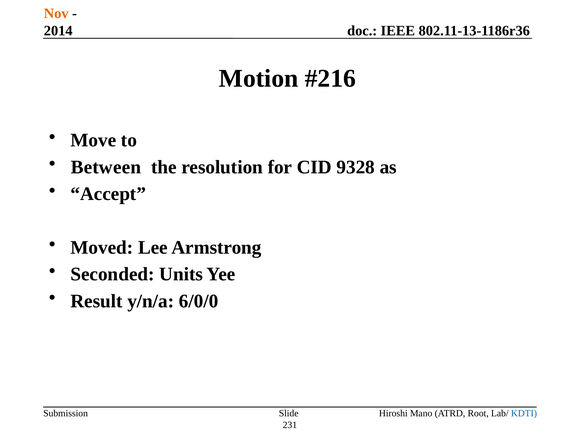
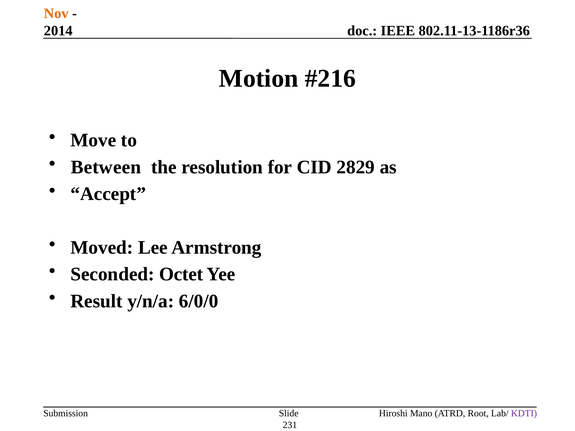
9328: 9328 -> 2829 (356, 167)
Units: Units -> Octet (181, 274)
KDTI colour: blue -> purple (524, 414)
